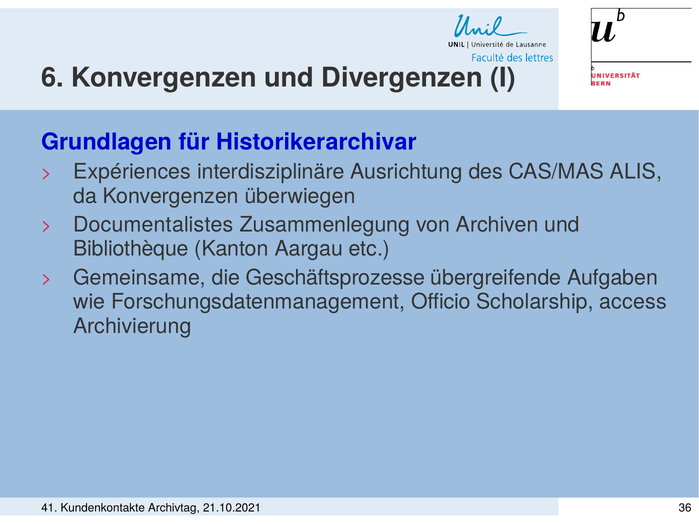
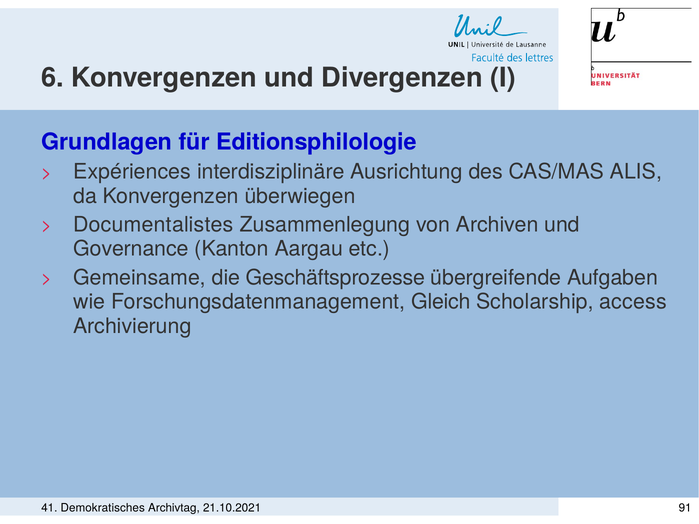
Historikerarchivar: Historikerarchivar -> Editionsphilologie (316, 142)
Bibliothèque: Bibliothèque -> Governance (131, 249)
Officio: Officio -> Gleich (441, 302)
Kundenkontakte: Kundenkontakte -> Demokratisches (103, 508)
36: 36 -> 91 (685, 508)
